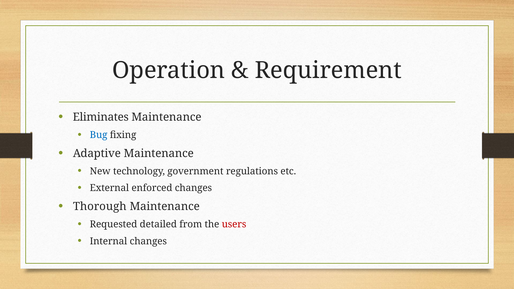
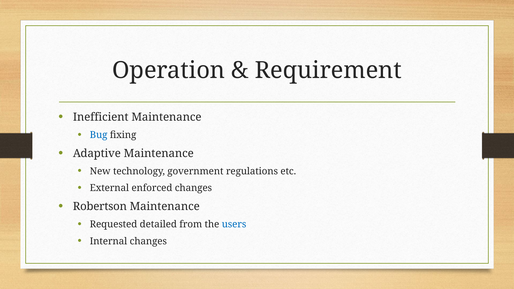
Eliminates: Eliminates -> Inefficient (101, 117)
Thorough: Thorough -> Robertson (100, 207)
users colour: red -> blue (234, 224)
